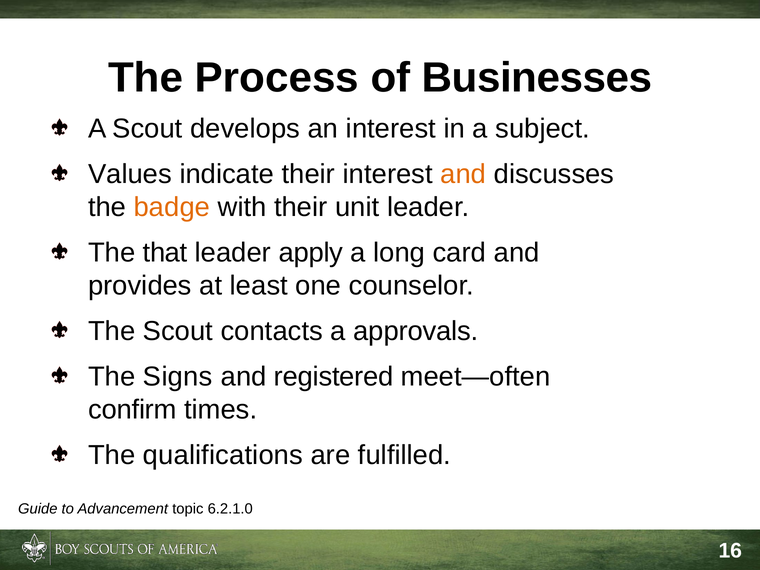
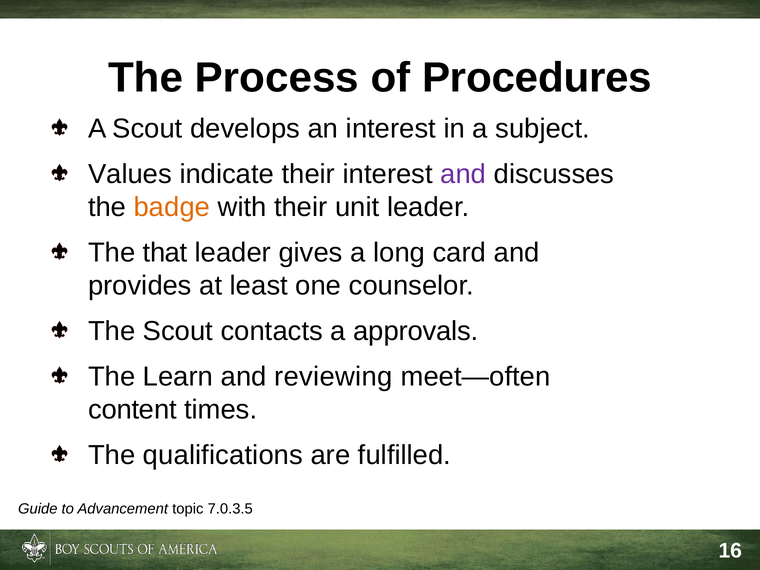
Businesses: Businesses -> Procedures (537, 78)
and colour: orange -> purple (463, 174)
apply: apply -> gives (311, 253)
Signs: Signs -> Learn (178, 377)
registered: registered -> reviewing (333, 377)
confirm: confirm -> content (132, 410)
6.2.1.0: 6.2.1.0 -> 7.0.3.5 (230, 509)
